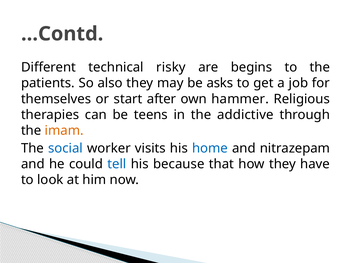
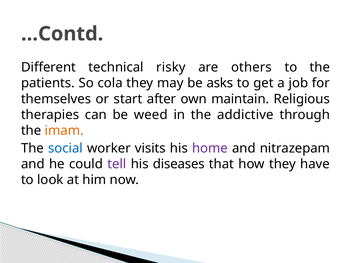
begins: begins -> others (251, 67)
also: also -> cola (110, 83)
hammer: hammer -> maintain (240, 99)
teens: teens -> weed (151, 115)
home colour: blue -> purple (210, 148)
tell colour: blue -> purple (117, 164)
because: because -> diseases (179, 164)
